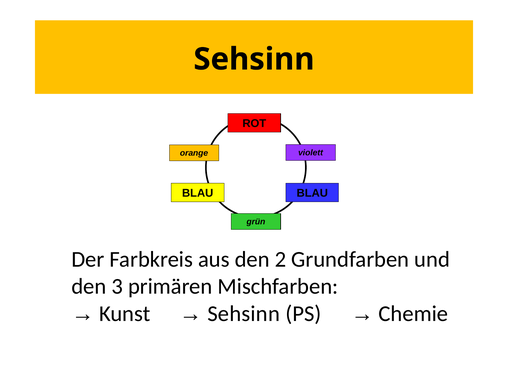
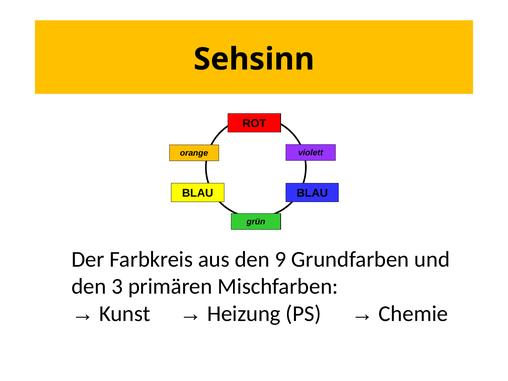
2: 2 -> 9 (280, 259)
Sehsinn: Sehsinn -> Heizung (244, 314)
